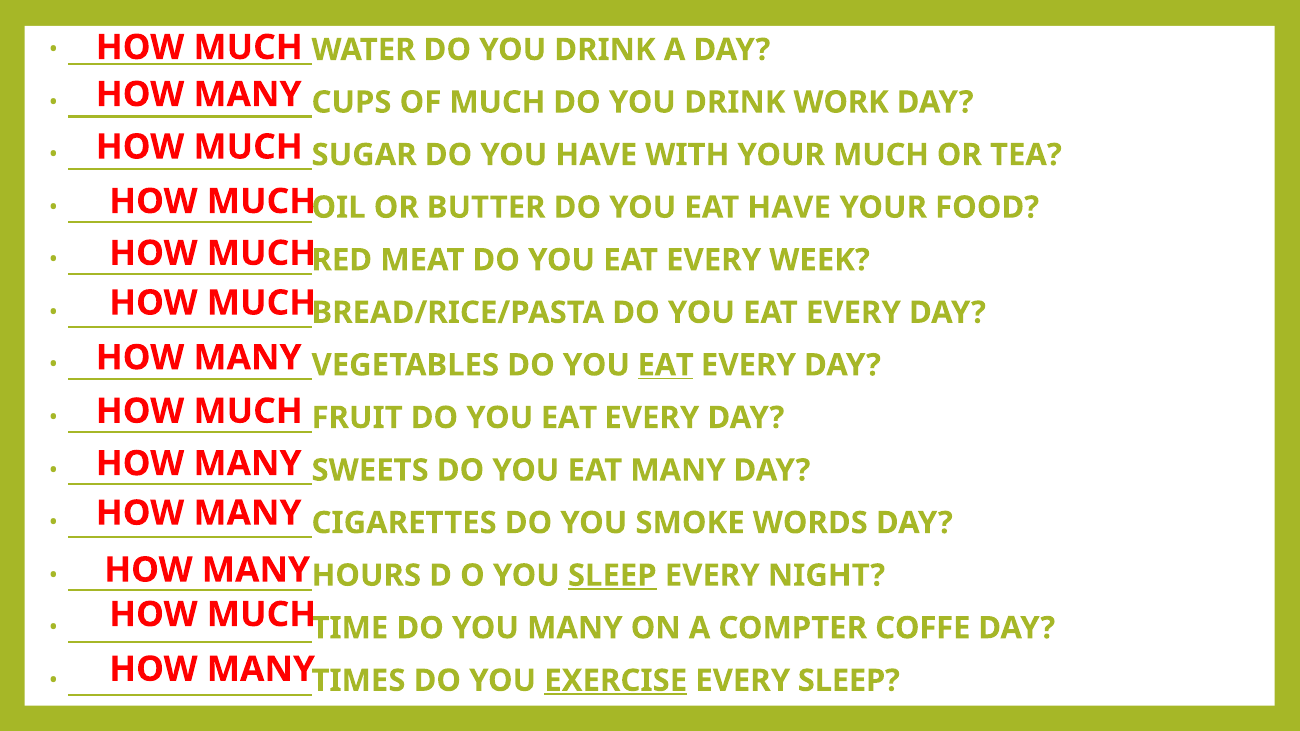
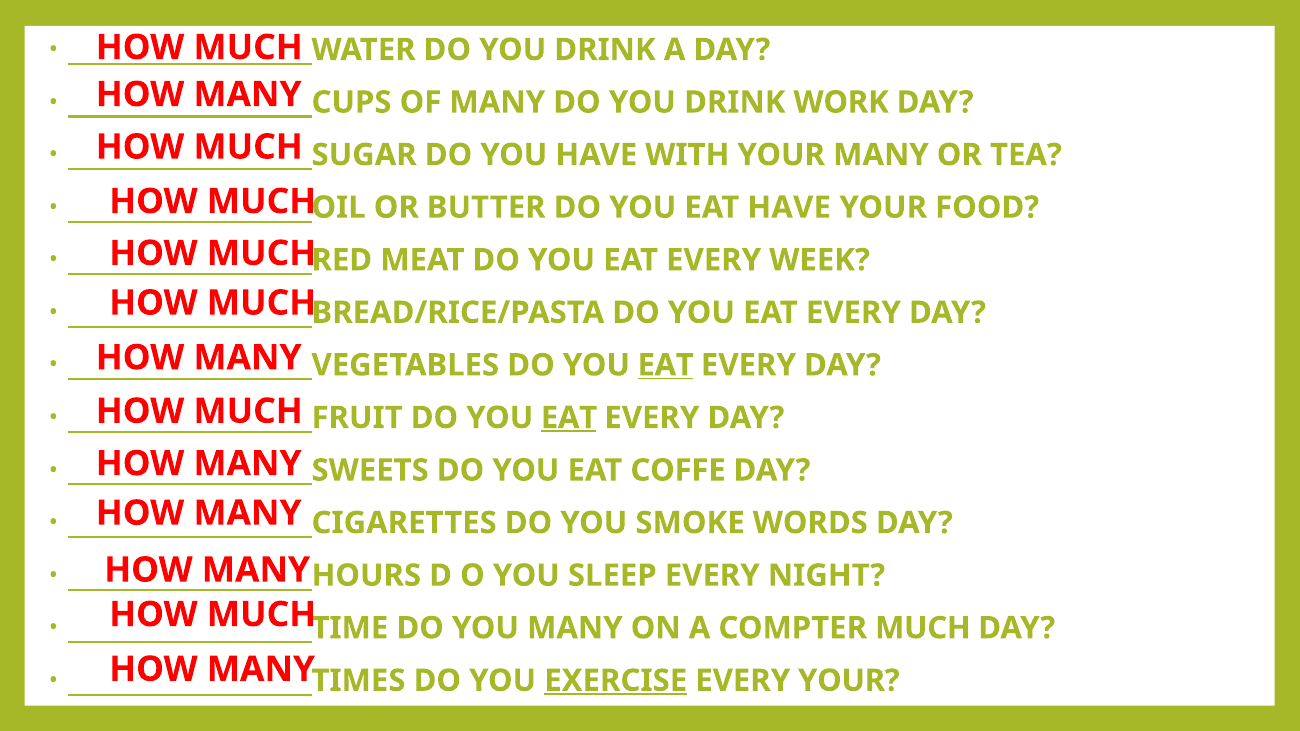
OF MUCH: MUCH -> MANY (497, 102)
YOUR MUCH: MUCH -> MANY (881, 155)
EAT underline: none -> present (569, 418)
EAT MANY: MANY -> COFFE (678, 470)
SLEEP underline: present -> none (612, 576)
COMPTER COFFE: COFFE -> MUCH (923, 628)
EVERY SLEEP: SLEEP -> YOUR (849, 681)
